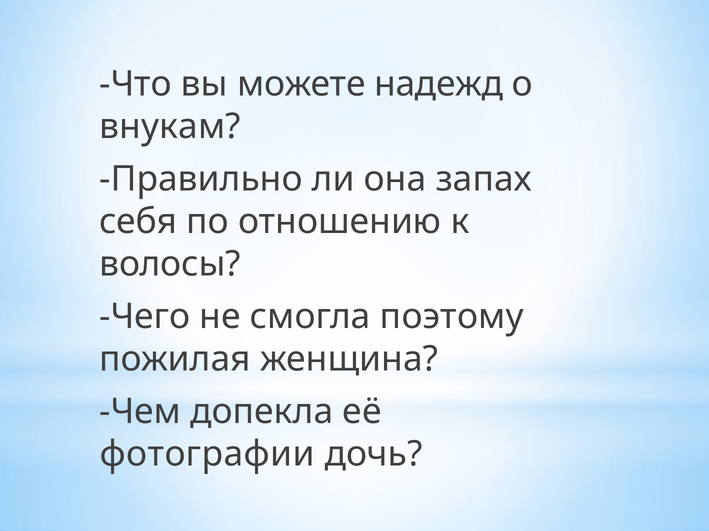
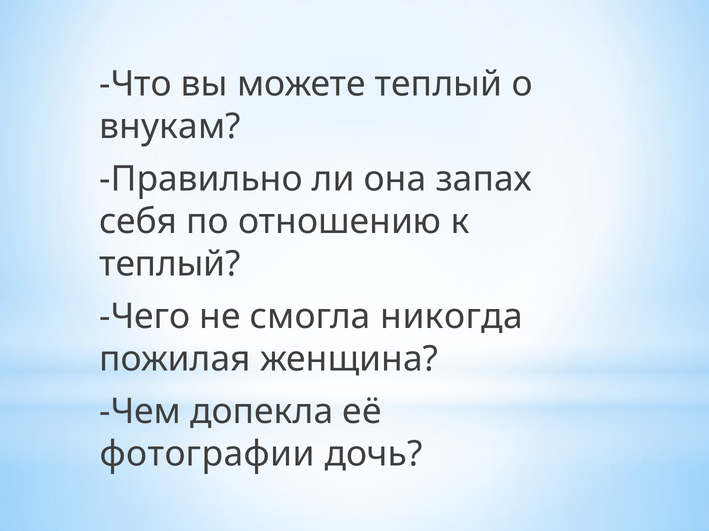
можете надежд: надежд -> теплый (439, 84)
волосы: волосы -> теплый (170, 264)
поэтому: поэтому -> никогда (452, 317)
